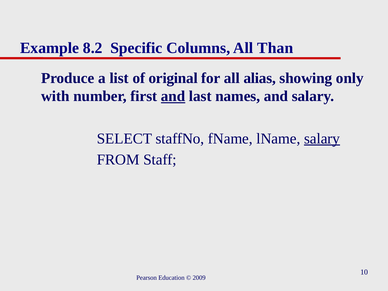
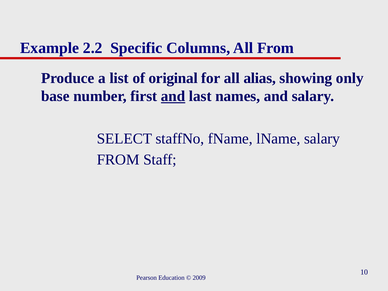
8.2: 8.2 -> 2.2 (93, 48)
All Than: Than -> From (275, 48)
with: with -> base (55, 96)
salary underline: present -> none (322, 139)
